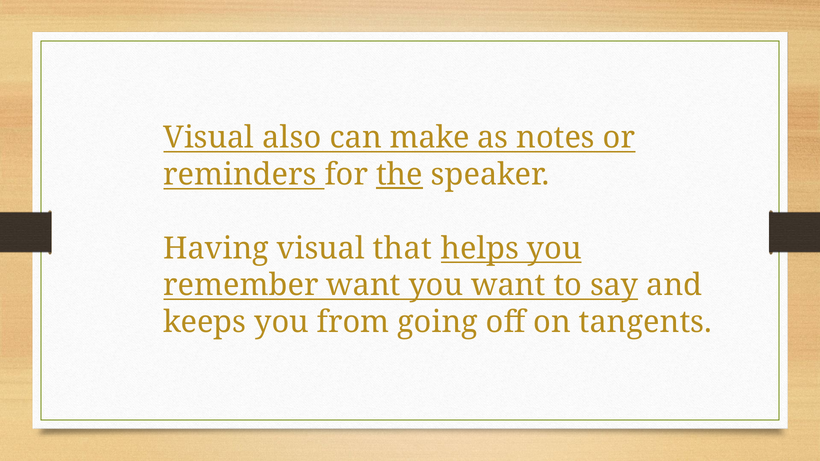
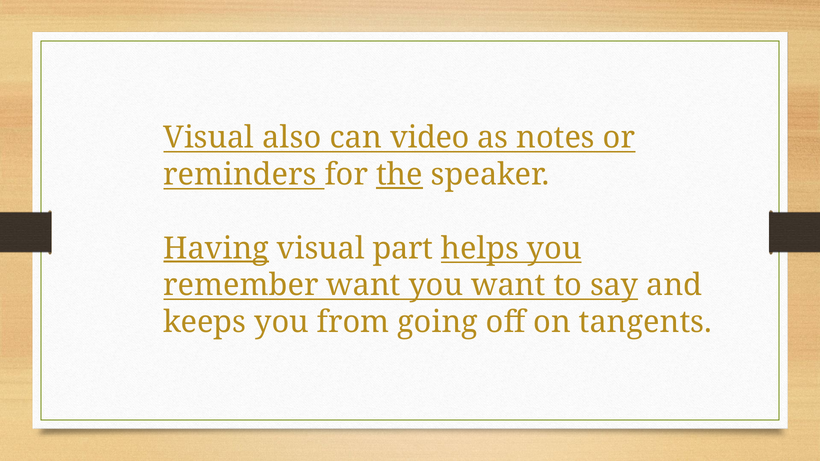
make: make -> video (430, 138)
Having underline: none -> present (216, 249)
that: that -> part (403, 249)
